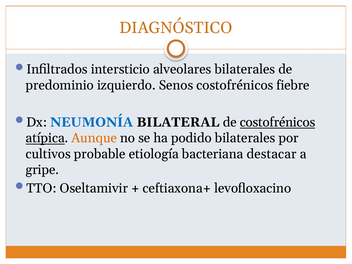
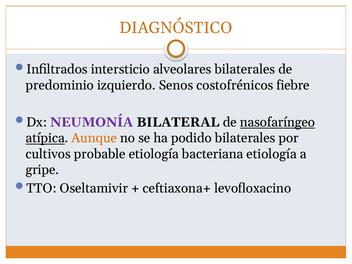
NEUMONÍA colour: blue -> purple (92, 122)
de costofrénicos: costofrénicos -> nasofaríngeo (277, 122)
bacteriana destacar: destacar -> etiología (272, 154)
